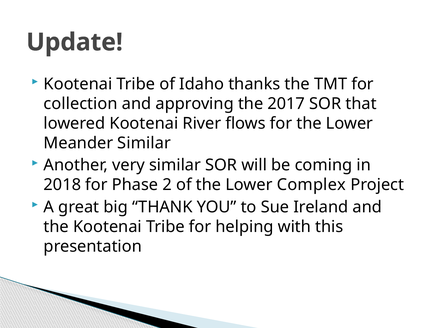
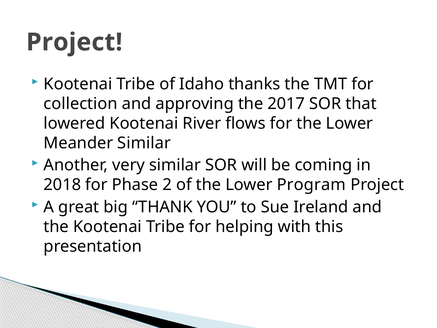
Update: Update -> Project (74, 42)
Complex: Complex -> Program (311, 185)
